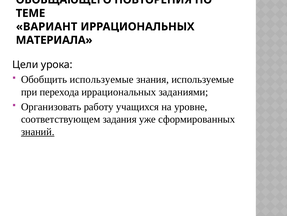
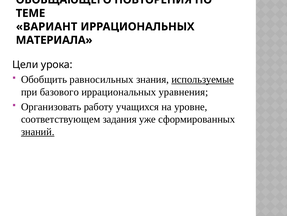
Обобщить используемые: используемые -> равносильных (102, 79)
используемые underline: none -> present (203, 79)
перехода: перехода -> базового (59, 92)
заданиями: заданиями -> уравнения (183, 92)
